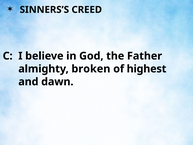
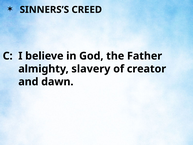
broken: broken -> slavery (91, 69)
highest: highest -> creator (146, 69)
